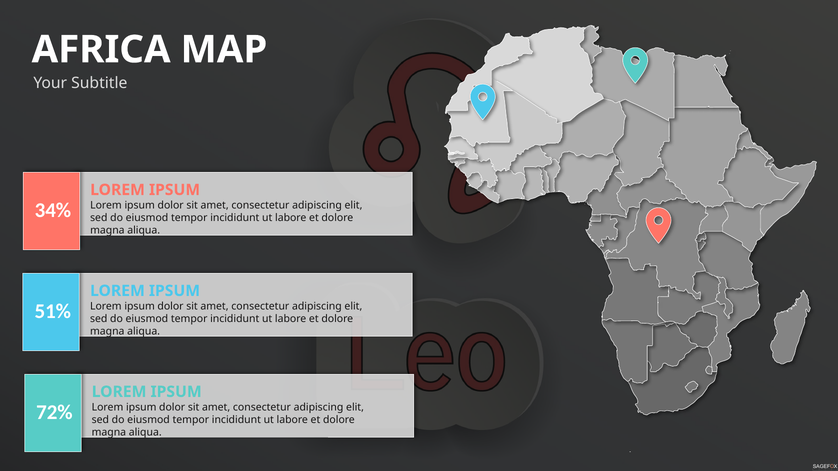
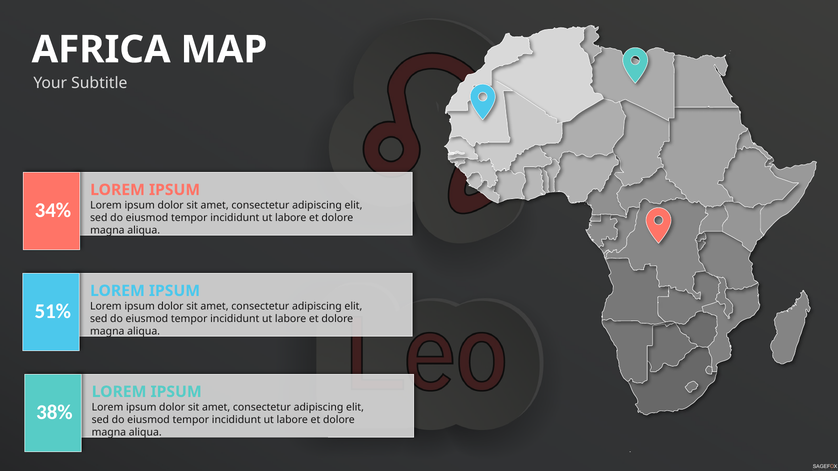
72%: 72% -> 38% (54, 413)
